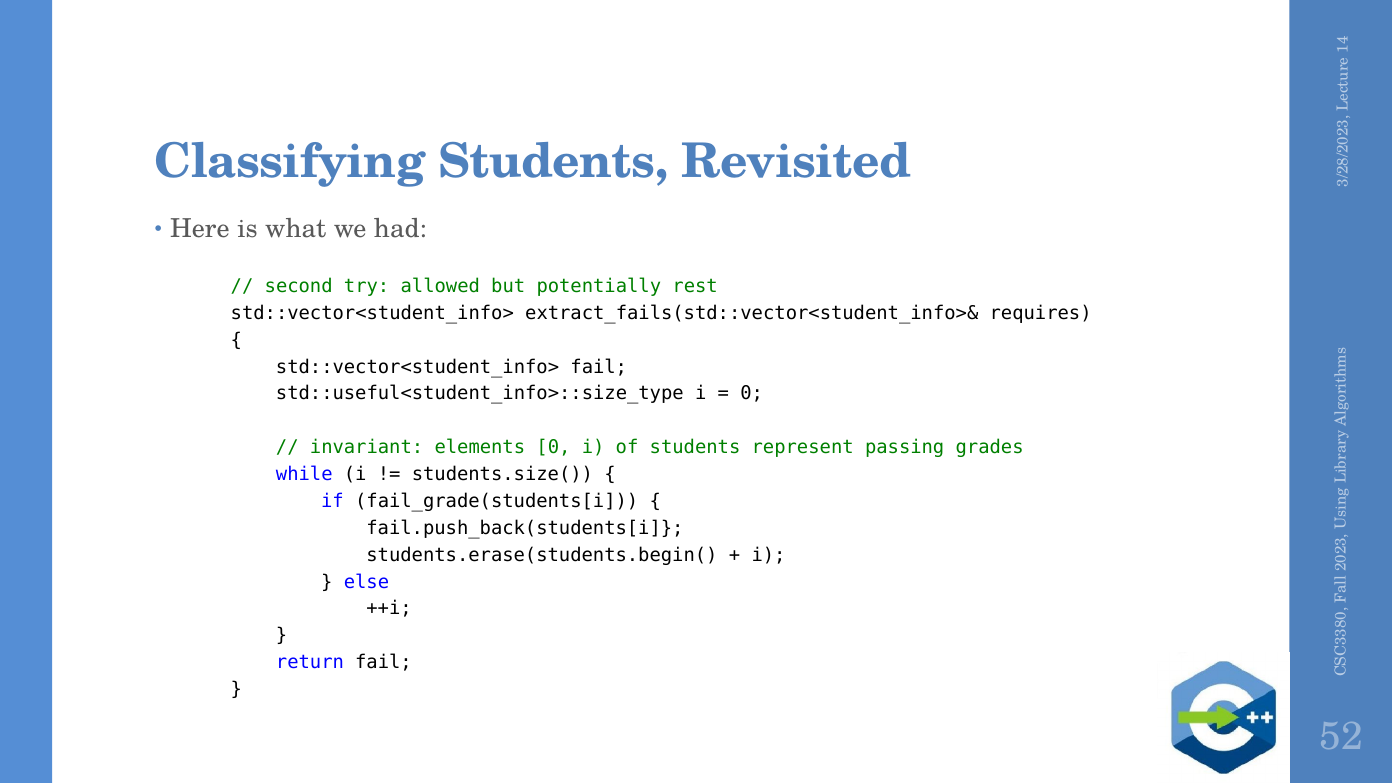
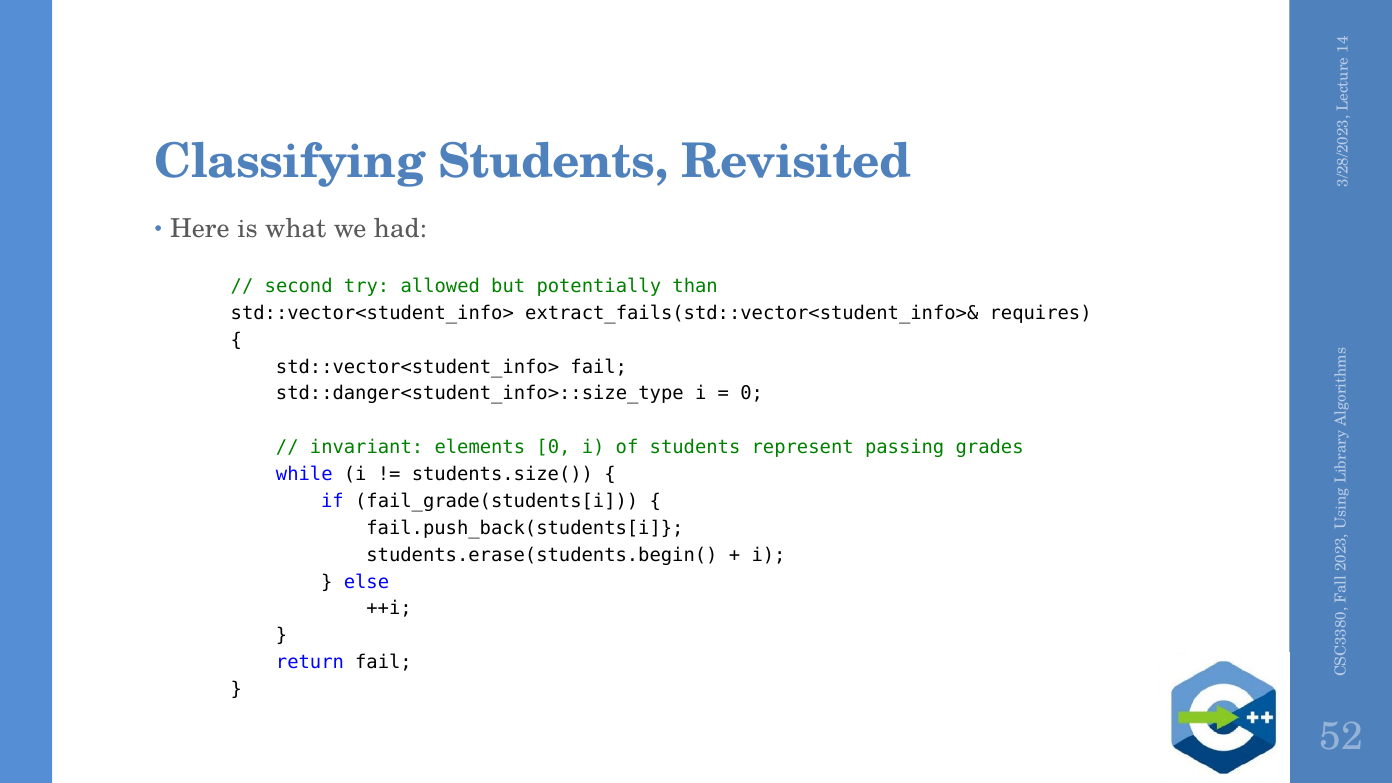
rest: rest -> than (695, 286)
std::useful<student_info>::size_type: std::useful<student_info>::size_type -> std::danger<student_info>::size_type (480, 394)
